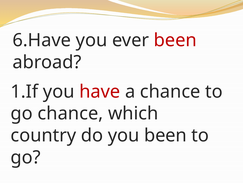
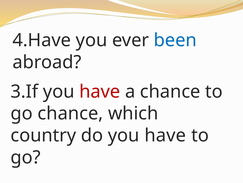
6.Have: 6.Have -> 4.Have (42, 40)
been colour: red -> blue (175, 40)
1.If: 1.If -> 3.If (24, 91)
do you been: been -> have (165, 135)
